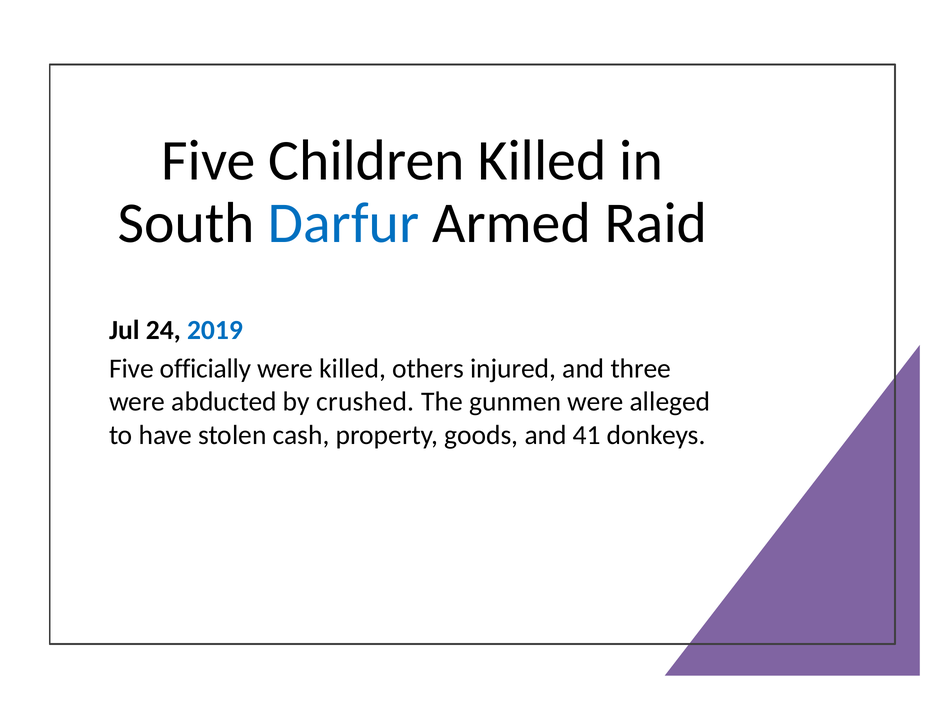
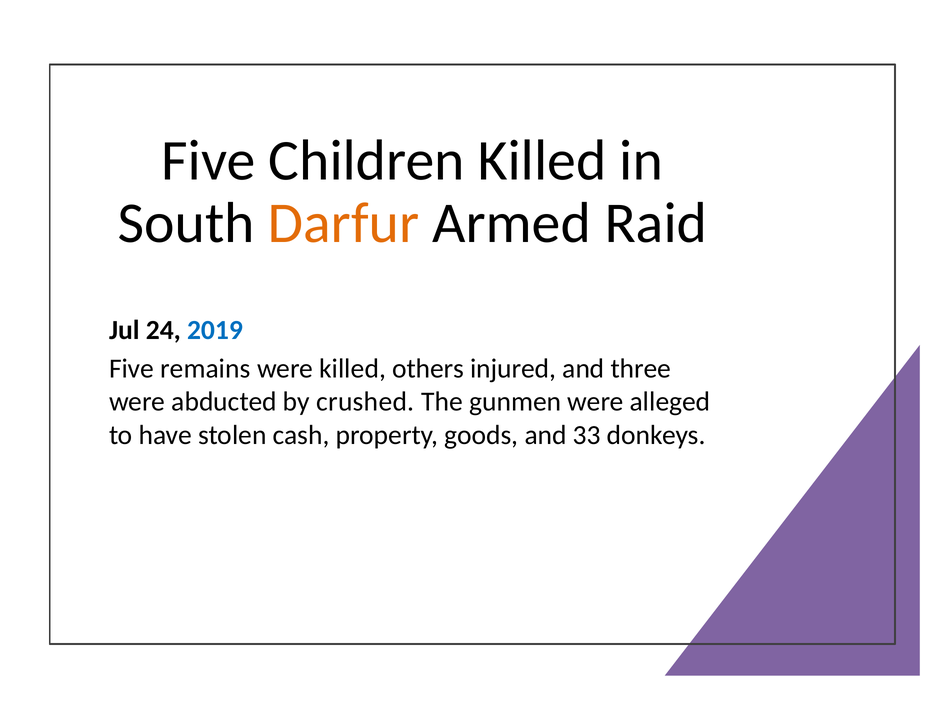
Darfur colour: blue -> orange (343, 223)
officially: officially -> remains (205, 369)
41: 41 -> 33 (587, 435)
